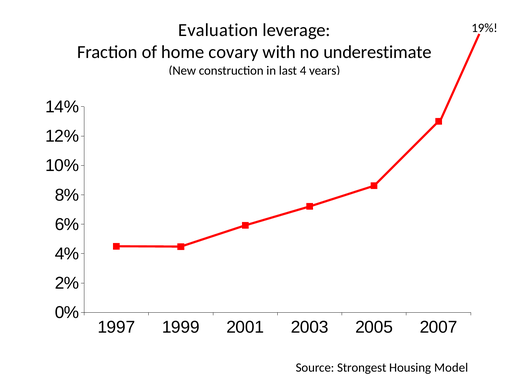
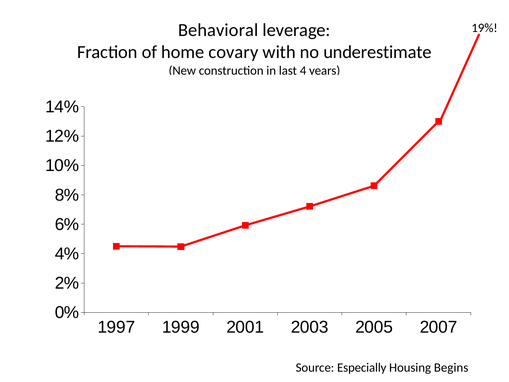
Evaluation: Evaluation -> Behavioral (218, 30)
Strongest: Strongest -> Especially (362, 367)
Model: Model -> Begins (451, 367)
